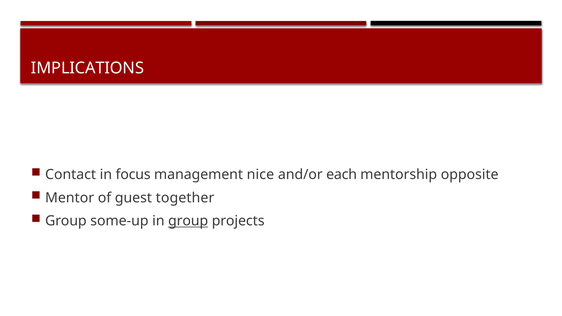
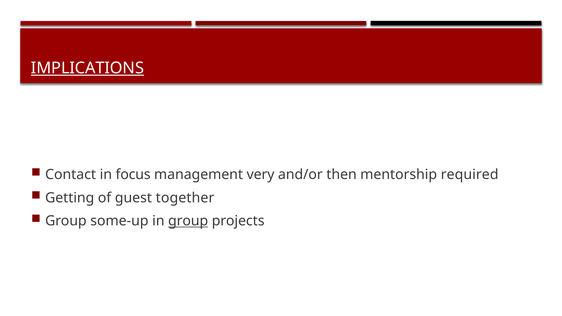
IMPLICATIONS underline: none -> present (88, 68)
nice: nice -> very (261, 175)
each: each -> then (342, 175)
opposite: opposite -> required (470, 175)
Mentor: Mentor -> Getting (70, 198)
